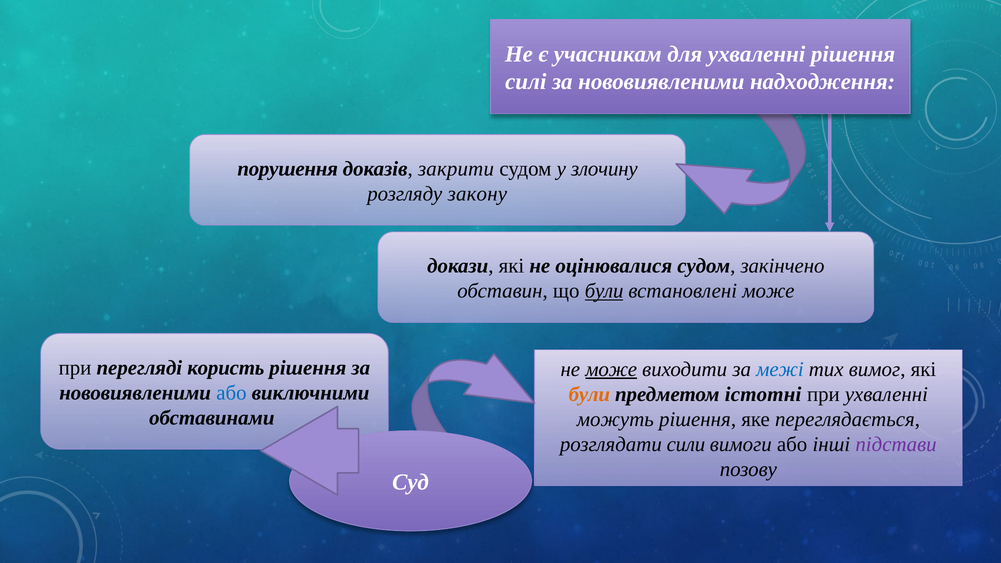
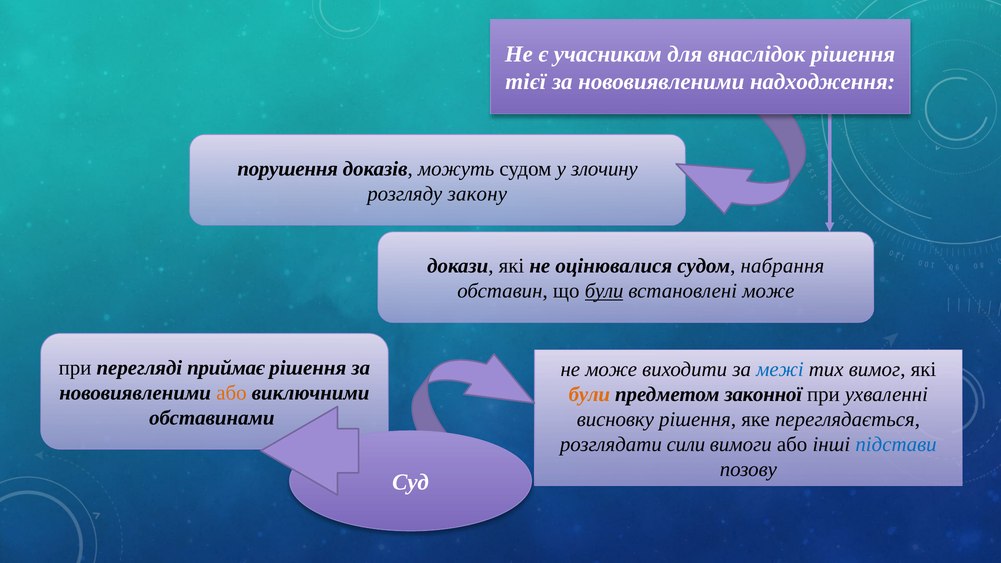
для ухваленні: ухваленні -> внаслідок (757, 54)
силі: силі -> тієї (526, 82)
закрити: закрити -> можуть (456, 169)
закінчено: закінчено -> набрання (782, 266)
користь: користь -> приймає (226, 368)
може underline: present -> none (611, 369)
або colour: blue -> orange (231, 393)
істотні: істотні -> законної (763, 394)
можуть: можуть -> висновку (615, 419)
підстави colour: purple -> blue (896, 444)
